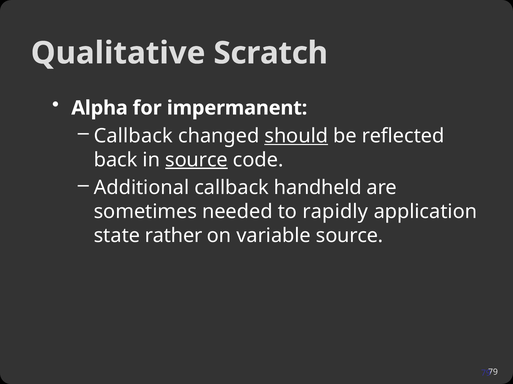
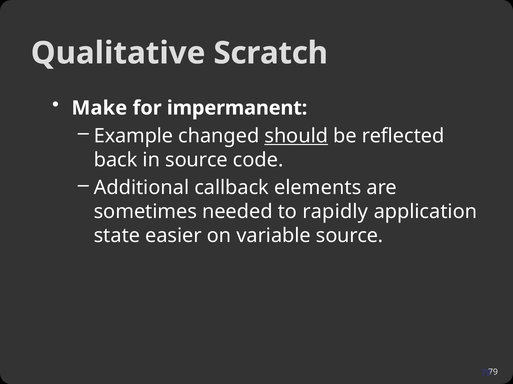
Alpha: Alpha -> Make (99, 108)
Callback: Callback -> Example (133, 136)
source underline: present -> none (197, 160)
handheld: handheld -> elements (318, 188)
rather: rather -> easier (174, 236)
